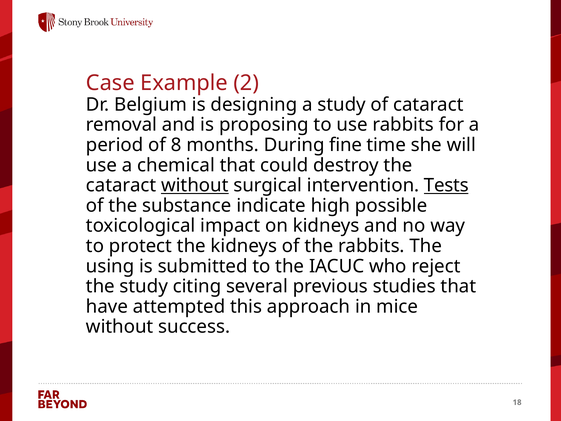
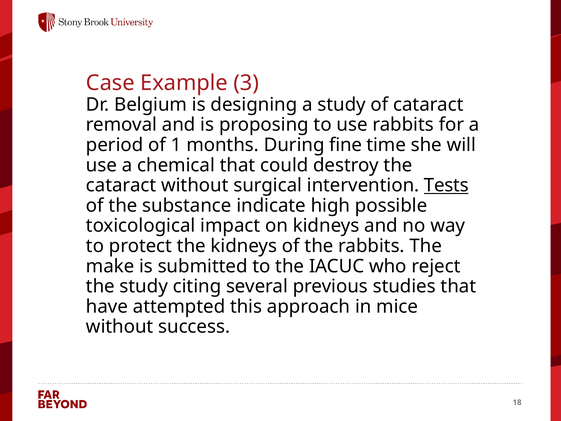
2: 2 -> 3 (246, 83)
8: 8 -> 1 (176, 145)
without underline: present -> none (195, 185)
using: using -> make (110, 266)
